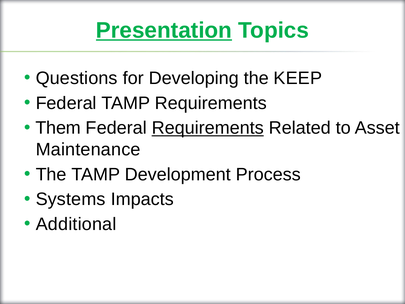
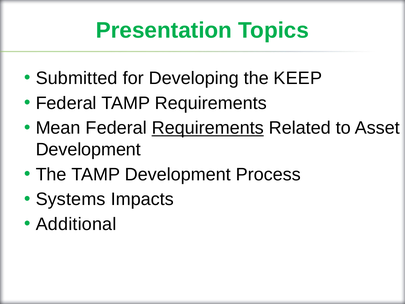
Presentation underline: present -> none (164, 30)
Questions: Questions -> Submitted (77, 78)
Them: Them -> Mean (58, 128)
Maintenance: Maintenance -> Development (88, 150)
